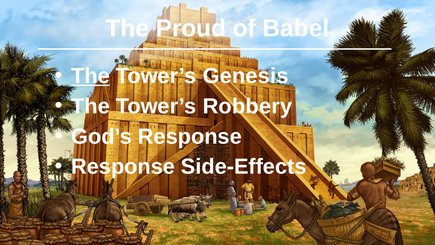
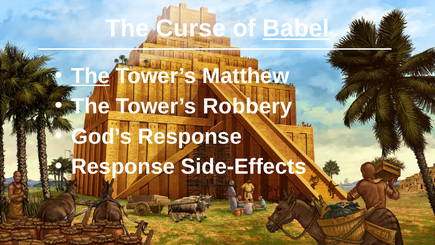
Proud: Proud -> Curse (191, 29)
Babel underline: none -> present (296, 29)
Genesis: Genesis -> Matthew (246, 76)
